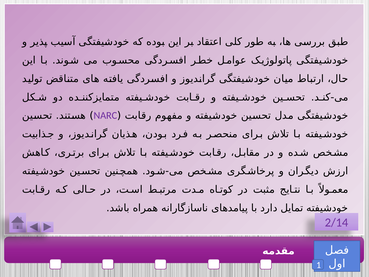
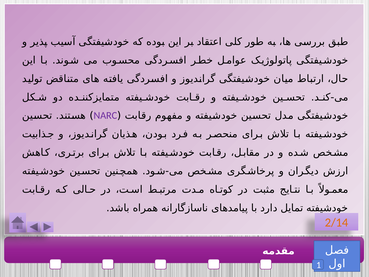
2/14 colour: purple -> orange (336, 222)
